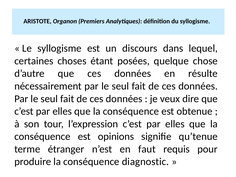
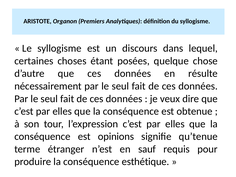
faut: faut -> sauf (147, 149)
diagnostic: diagnostic -> esthétique (145, 162)
